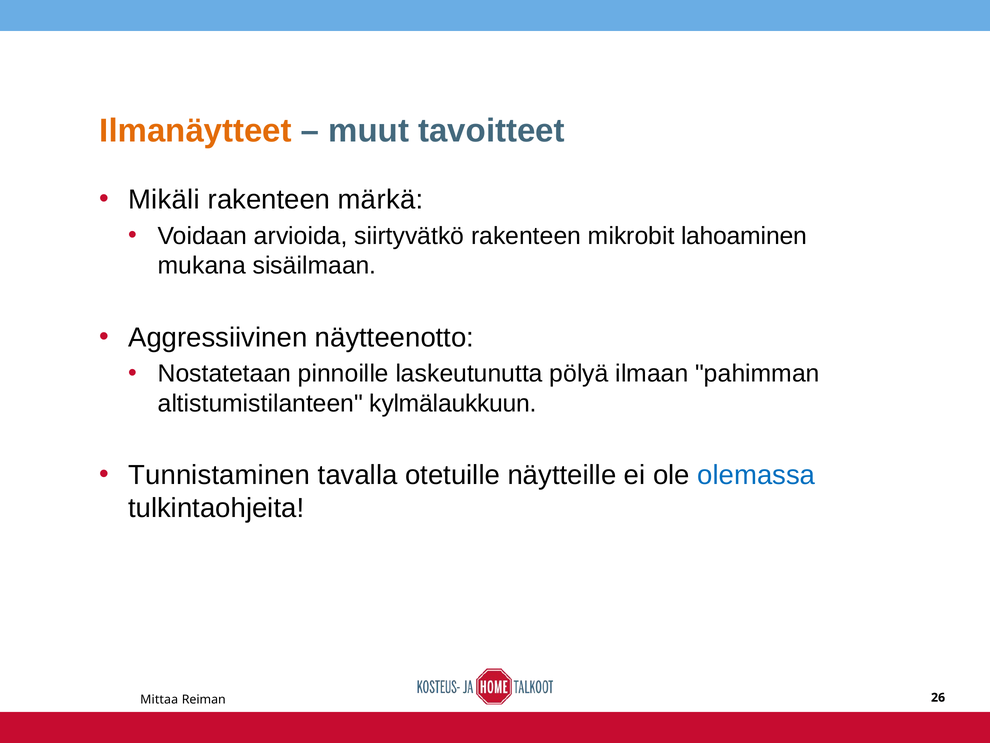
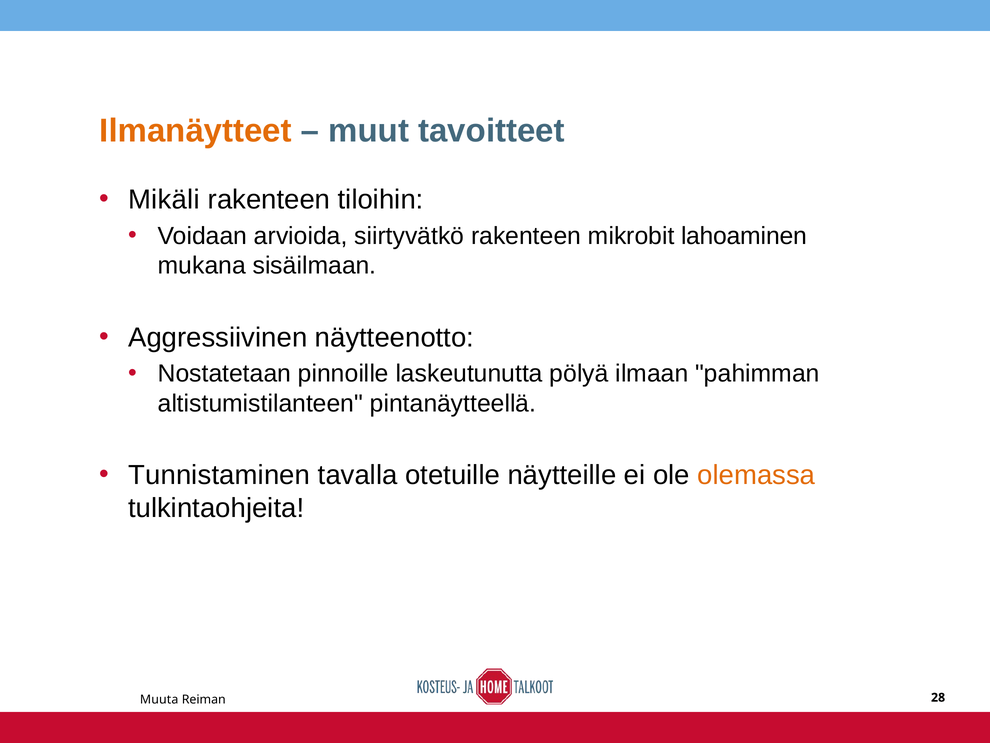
märkä: märkä -> tiloihin (381, 200)
kylmälaukkuun: kylmälaukkuun -> pintanäytteellä (453, 403)
olemassa colour: blue -> orange (756, 475)
Mittaa: Mittaa -> Muuta (159, 699)
26: 26 -> 28 (938, 697)
